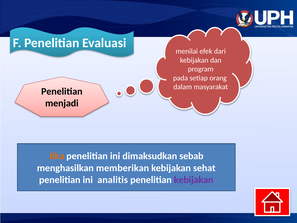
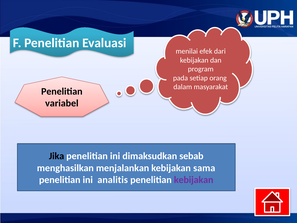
menjadi: menjadi -> variabel (62, 103)
Jika colour: orange -> black (57, 156)
memberikan: memberikan -> menjalankan (123, 168)
sehat: sehat -> sama (204, 168)
